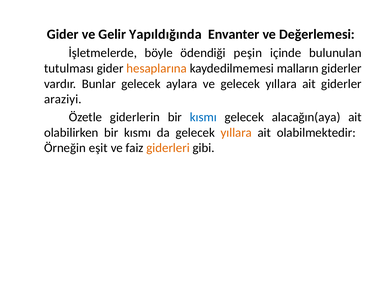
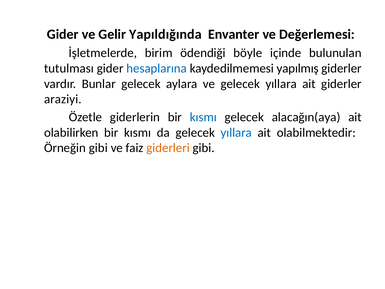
böyle: böyle -> birim (159, 53)
peşin: peşin -> böyle (248, 53)
hesaplarına colour: orange -> blue (157, 68)
malların: malların -> yapılmış (298, 68)
yıllara colour: orange -> blue (236, 132)
Örneğin eşit: eşit -> gibi (98, 148)
